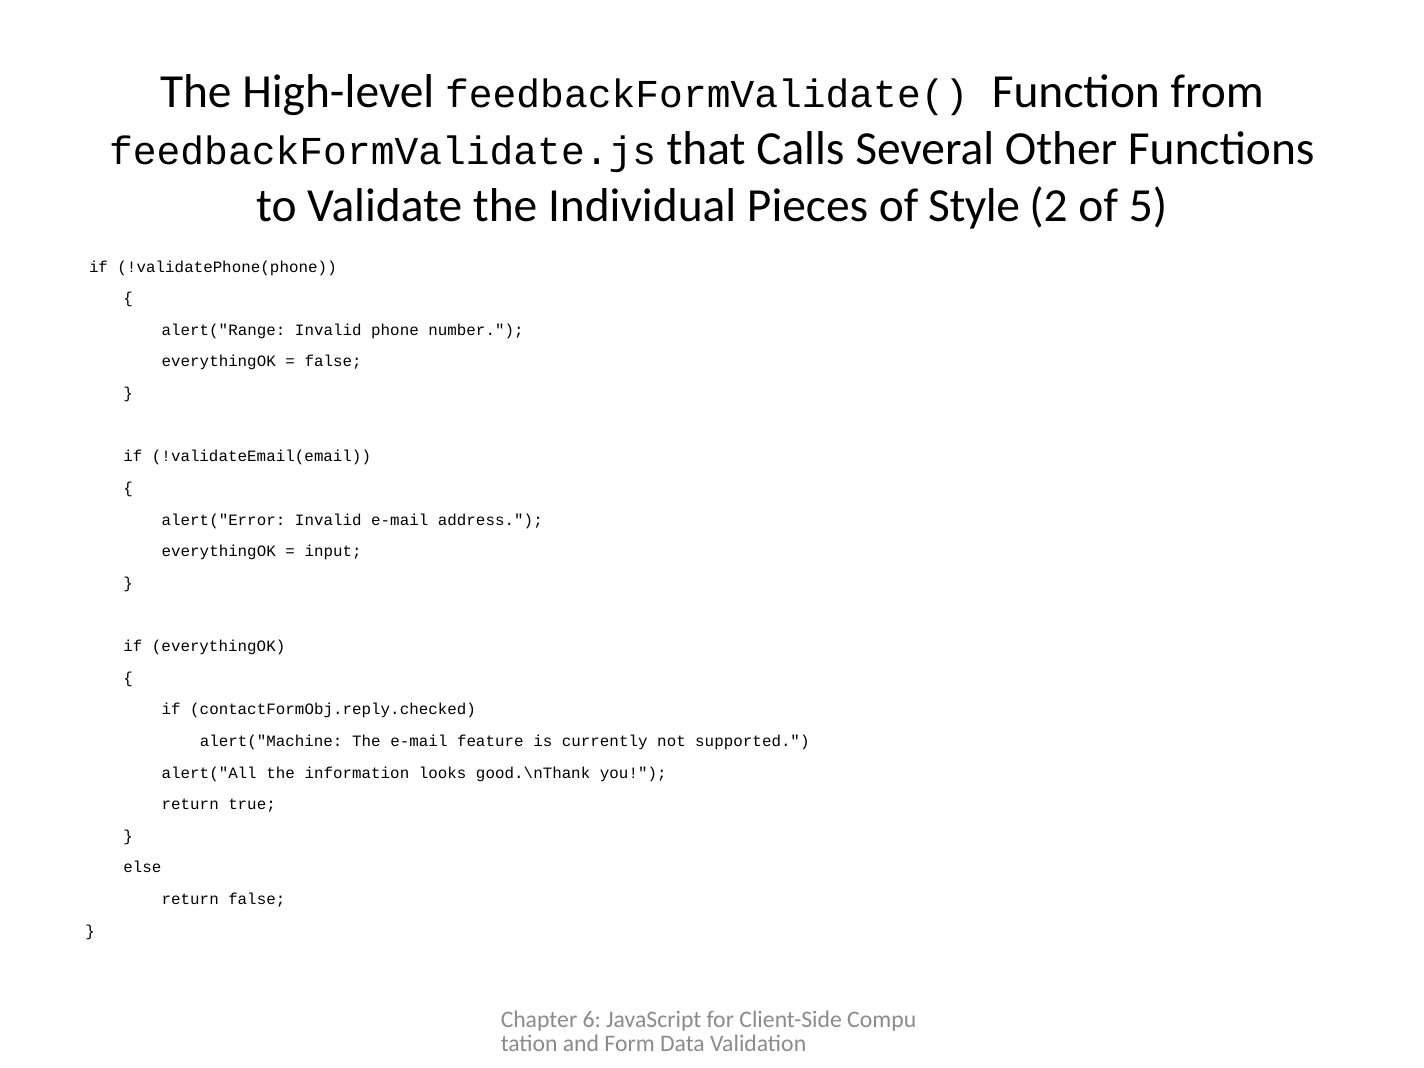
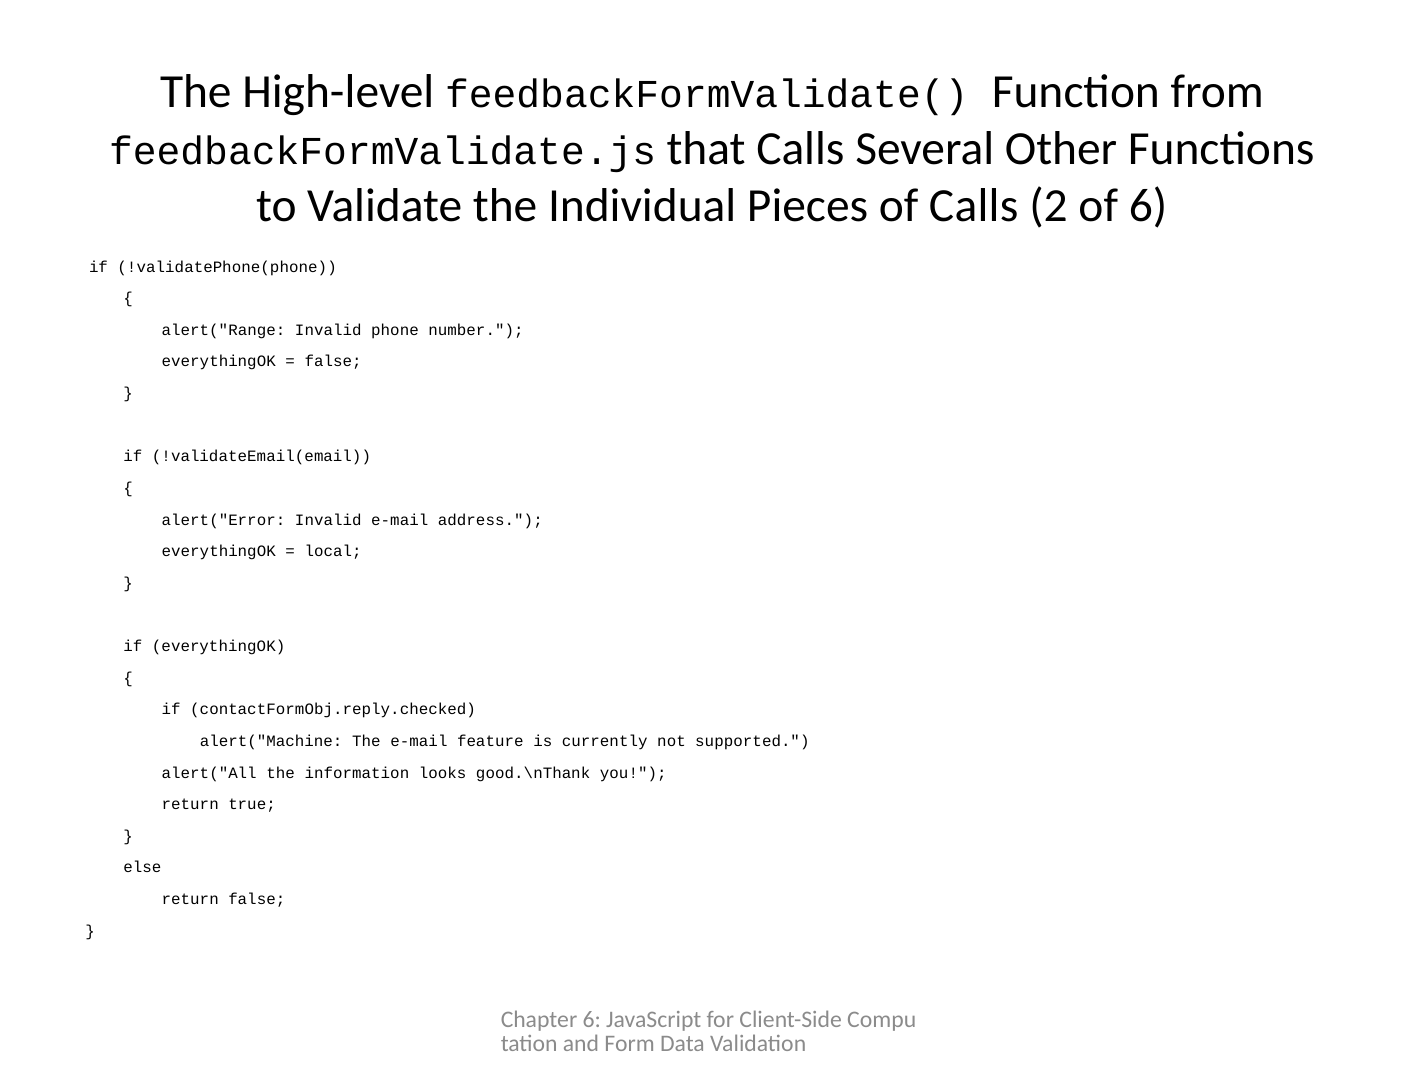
of Style: Style -> Calls (974, 206)
of 5: 5 -> 6 (1148, 206)
input: input -> local (333, 551)
